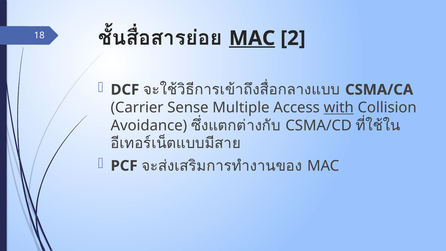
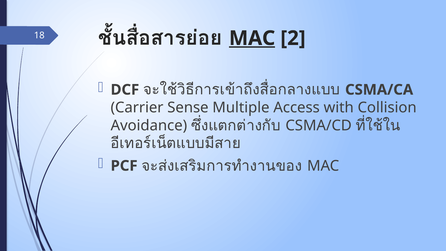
with underline: present -> none (339, 108)
